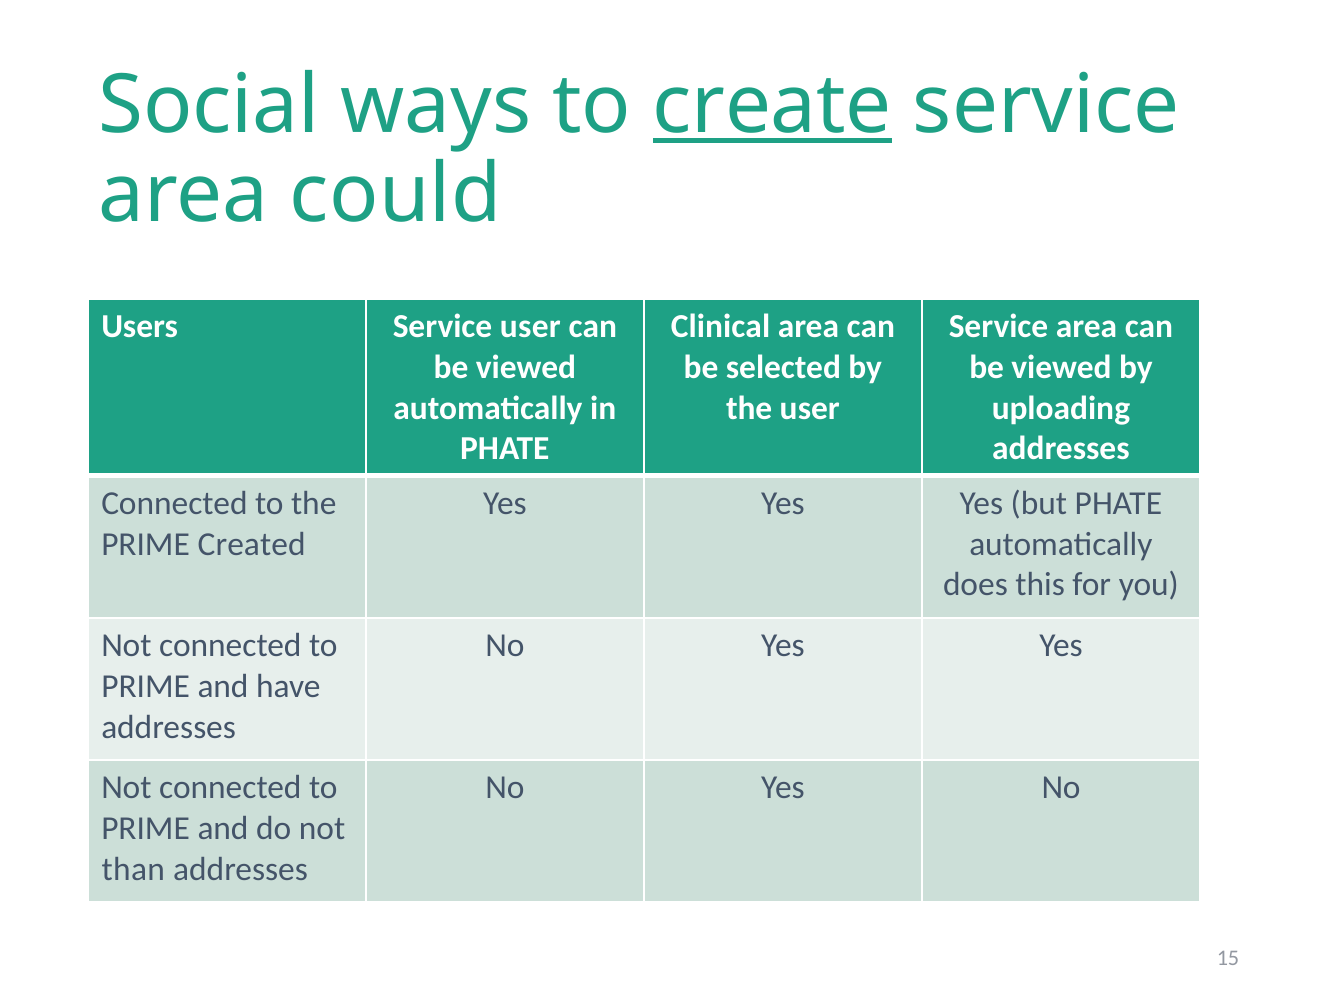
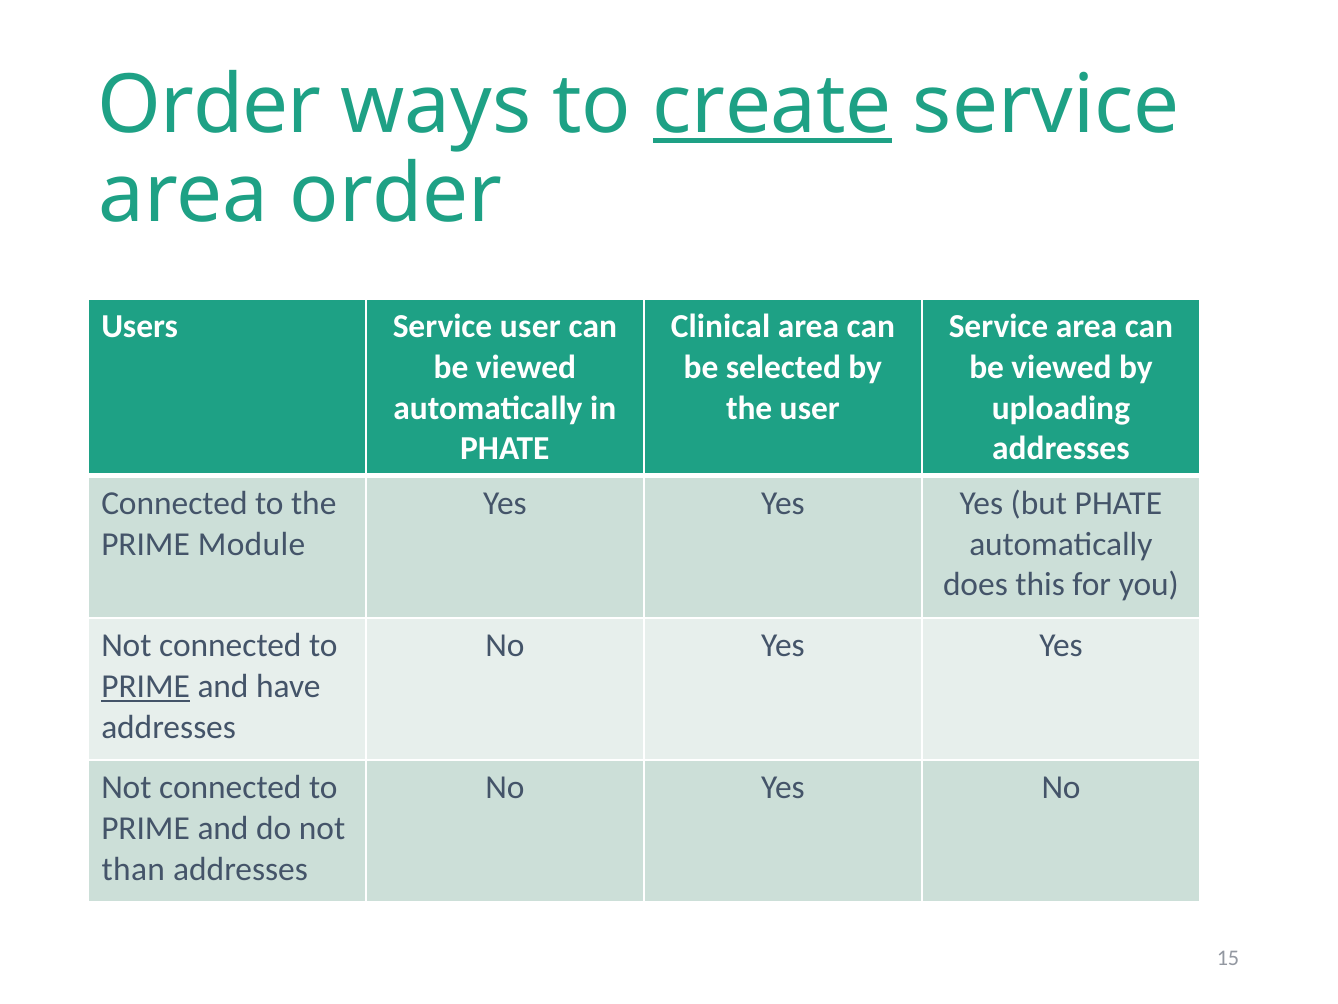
Social: Social -> Order (209, 106)
area could: could -> order (396, 194)
Created: Created -> Module (252, 544)
PRIME underline: none -> present (146, 686)
